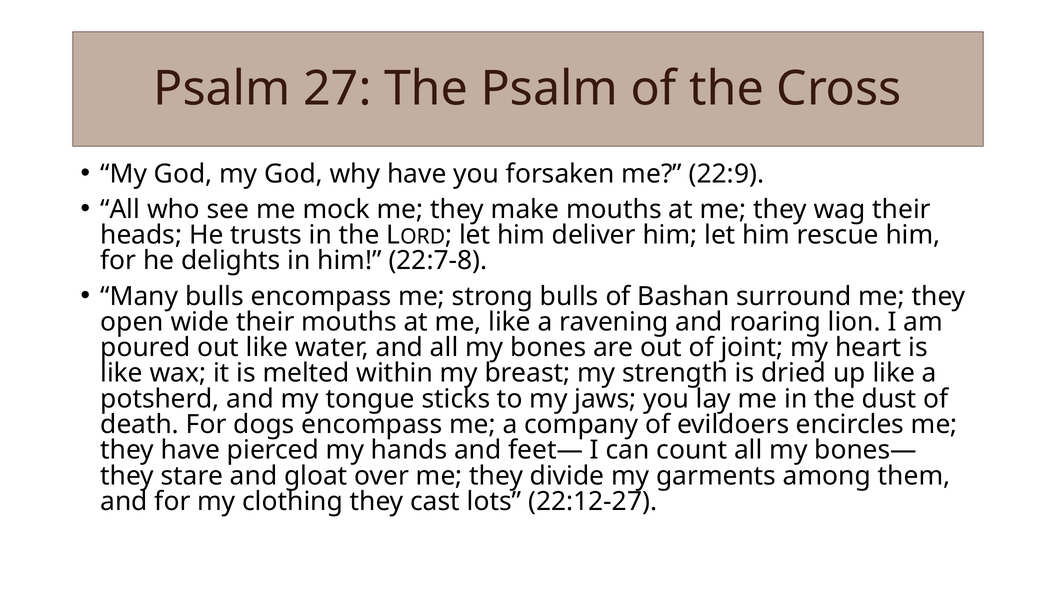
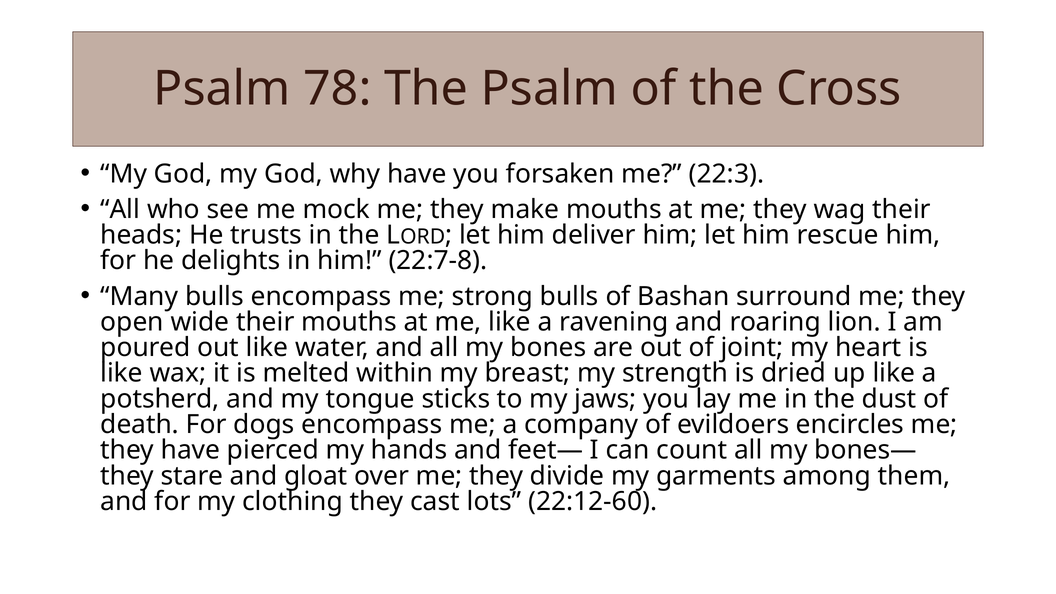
27: 27 -> 78 (337, 89)
22:9: 22:9 -> 22:3 (726, 174)
22:12-27: 22:12-27 -> 22:12-60 (593, 502)
